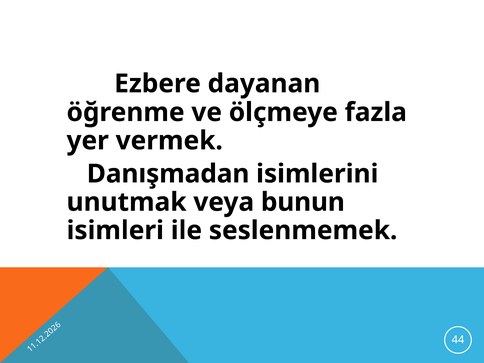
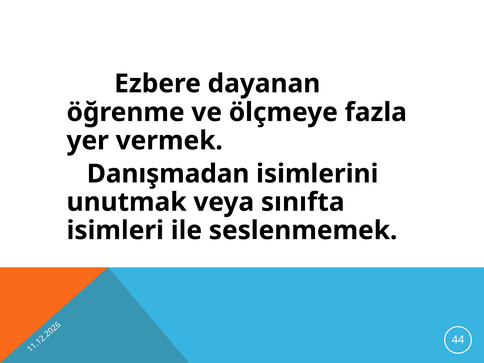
bunun: bunun -> sınıfta (303, 202)
